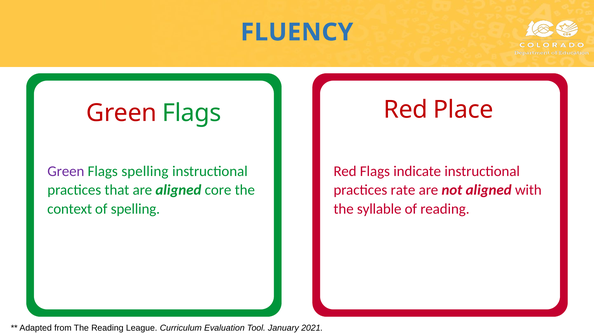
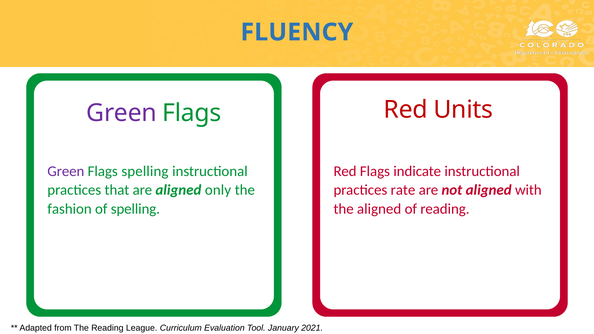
Place: Place -> Units (463, 110)
Green colour: red -> purple (121, 113)
core: core -> only (218, 190)
context: context -> fashion (70, 209)
the syllable: syllable -> aligned (379, 209)
